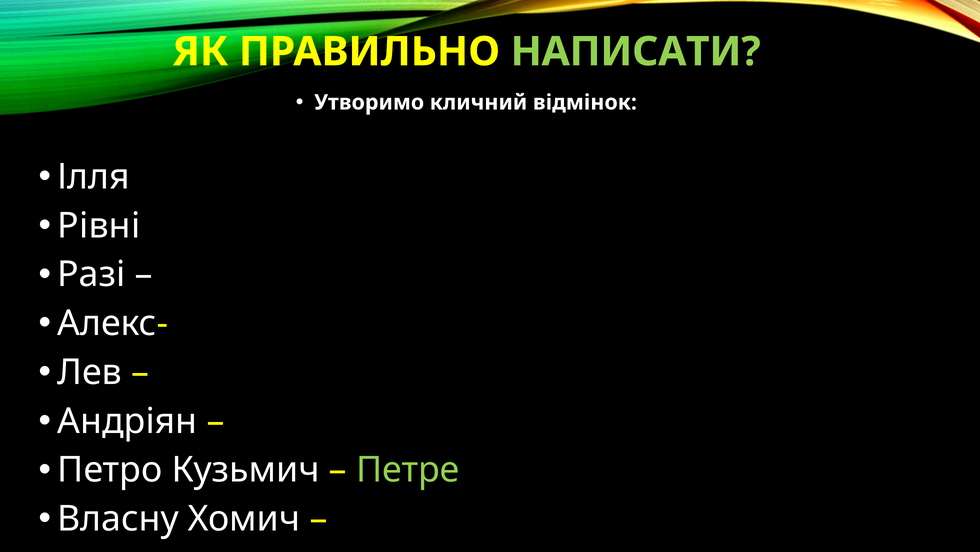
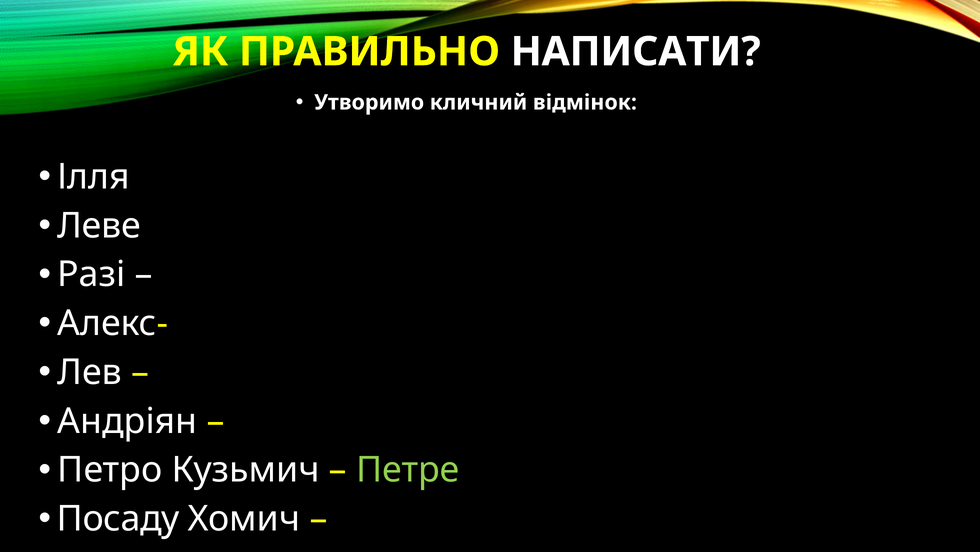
НАПИСАТИ colour: light green -> white (636, 52)
Рівні: Рівні -> Леве (99, 225)
Власну: Власну -> Посаду (118, 518)
